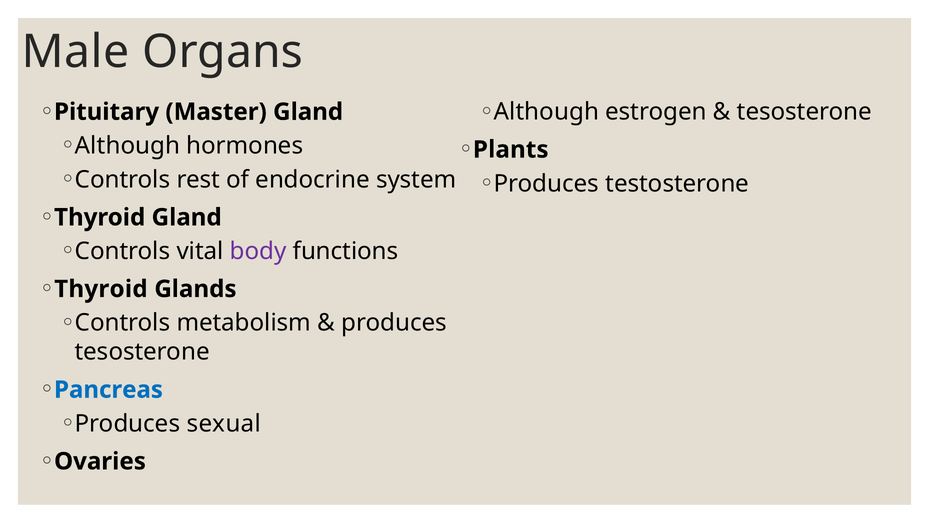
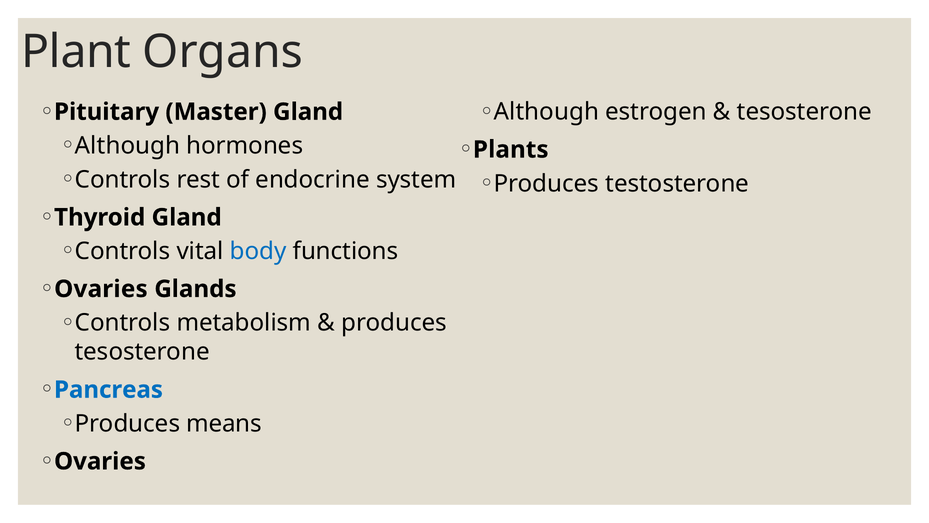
Male: Male -> Plant (76, 52)
body colour: purple -> blue (258, 251)
Thyroid: Thyroid -> Ovaries (101, 289)
sexual: sexual -> means (224, 423)
